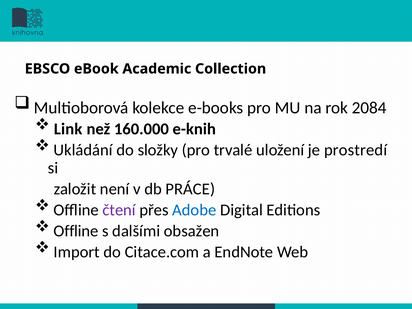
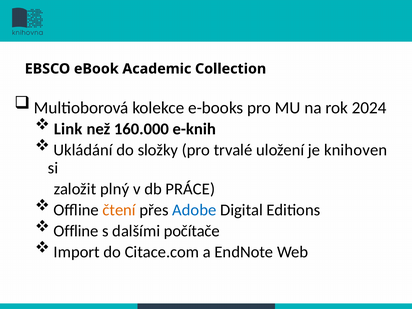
2084: 2084 -> 2024 (369, 108)
prostredí: prostredí -> knihoven (356, 150)
není: není -> plný (115, 189)
čtení colour: purple -> orange (119, 210)
obsažen: obsažen -> počítače (192, 231)
